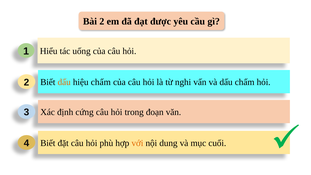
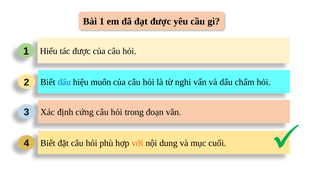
Bài 2: 2 -> 1 (102, 21)
tác uống: uống -> được (82, 51)
dấu colour: orange -> blue (64, 82)
hiệu chấm: chấm -> muốn (101, 82)
